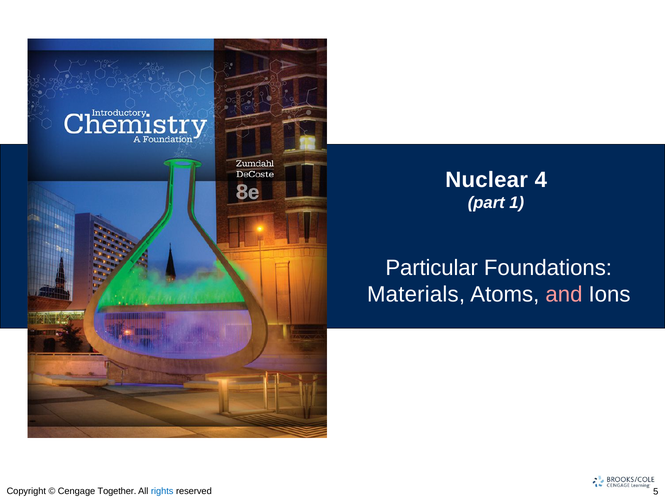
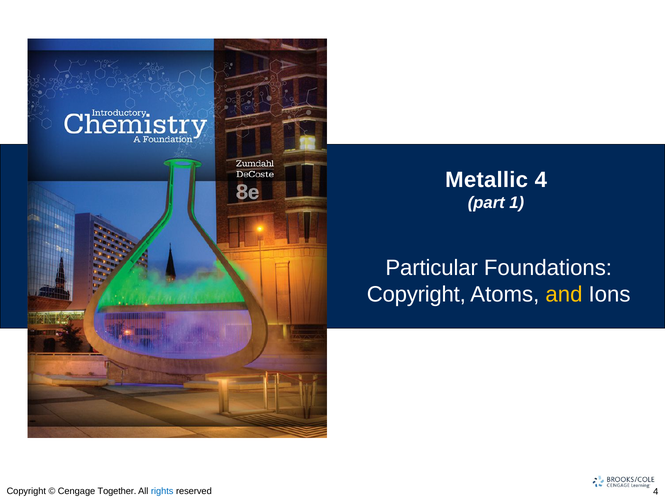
Nuclear: Nuclear -> Metallic (487, 180)
Materials: Materials -> Copyright (416, 294)
and colour: pink -> yellow (564, 294)
reserved 5: 5 -> 4 (656, 492)
